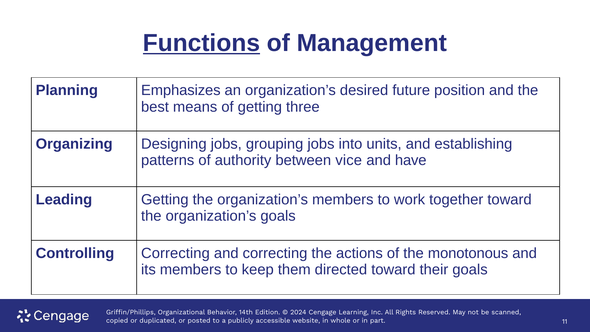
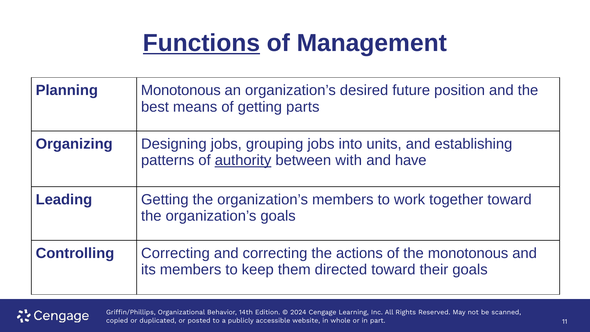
Planning Emphasizes: Emphasizes -> Monotonous (181, 90)
three: three -> parts (303, 107)
authority underline: none -> present (243, 160)
vice: vice -> with (349, 160)
